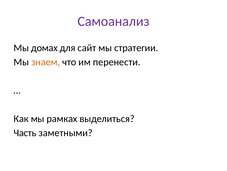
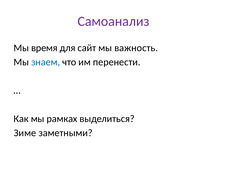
домах: домах -> время (44, 48)
стратегии: стратегии -> важность (136, 48)
знаем colour: orange -> blue (46, 62)
Часть: Часть -> Зиме (25, 132)
